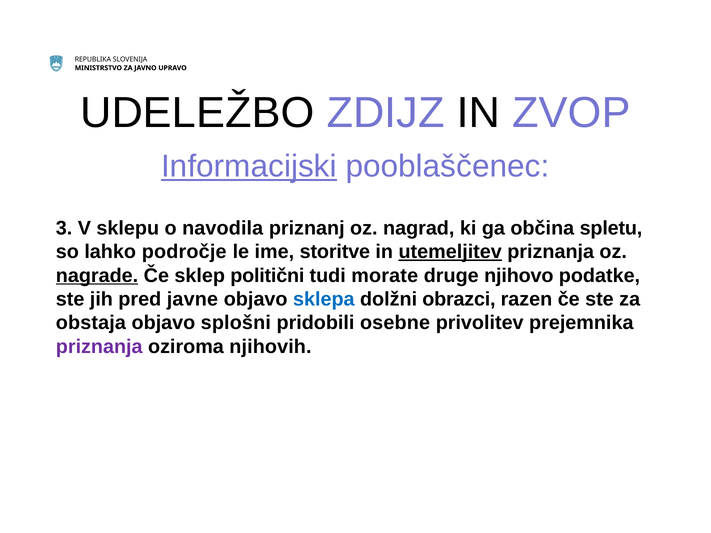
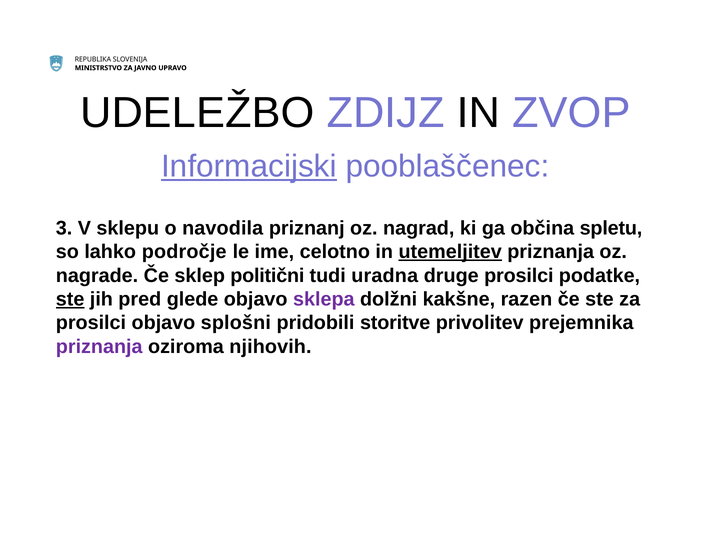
storitve: storitve -> celotno (335, 252)
nagrade underline: present -> none (97, 276)
morate: morate -> uradna (385, 276)
druge njihovo: njihovo -> prosilci (519, 276)
ste underline: none -> present (70, 299)
javne: javne -> glede (193, 299)
sklepa colour: blue -> purple (324, 299)
obrazci: obrazci -> kakšne (459, 299)
obstaja: obstaja -> prosilci (91, 323)
osebne: osebne -> storitve (395, 323)
